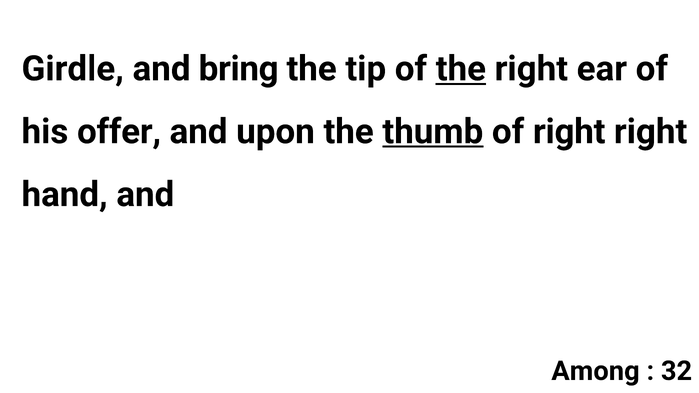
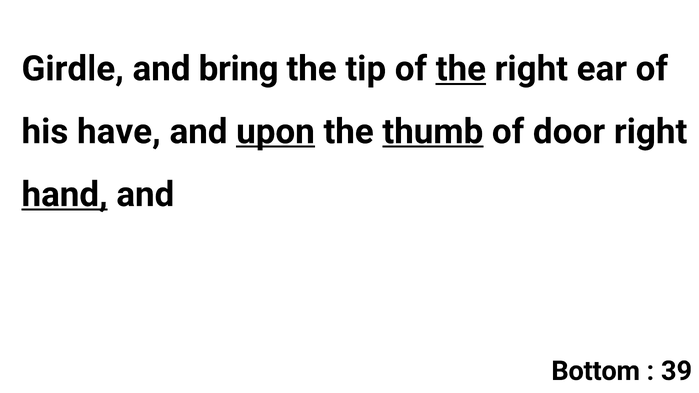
offer: offer -> have (119, 132)
upon underline: none -> present (275, 132)
of right: right -> door (569, 132)
hand underline: none -> present (65, 195)
Among: Among -> Bottom (596, 371)
32: 32 -> 39 (677, 371)
